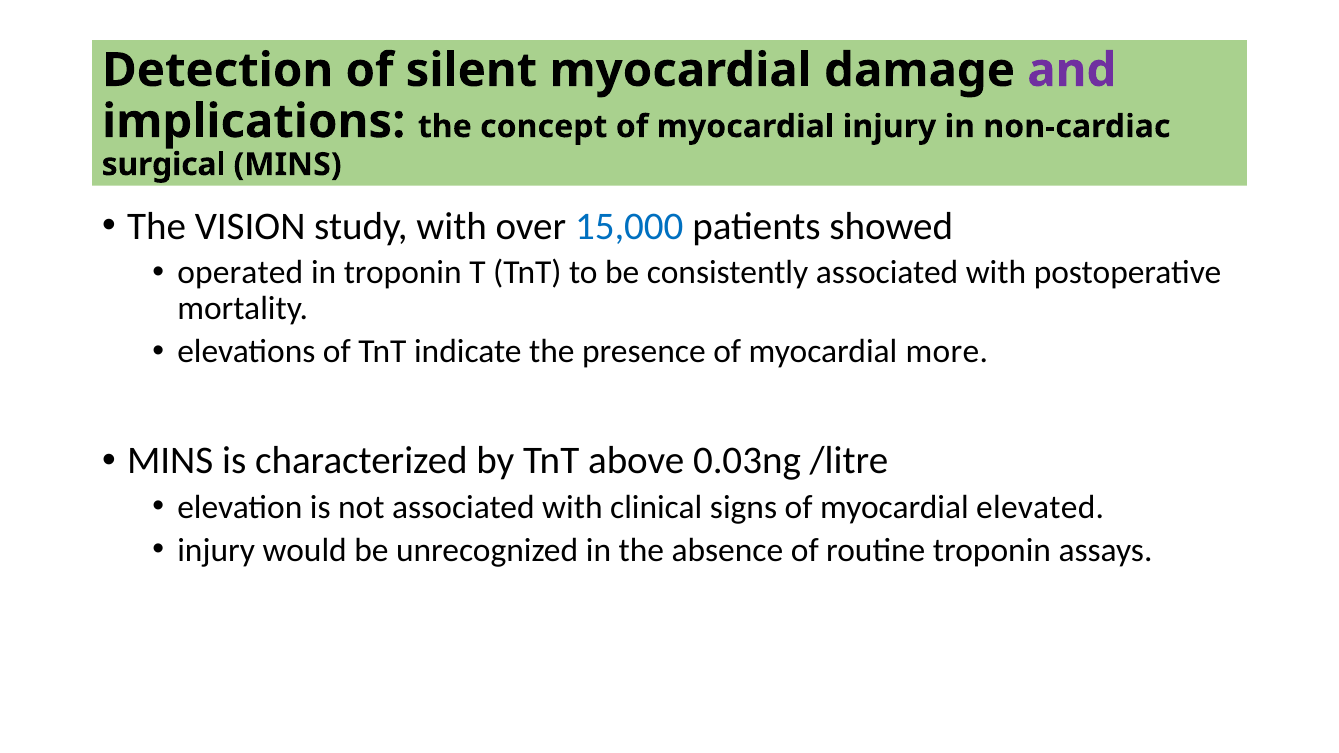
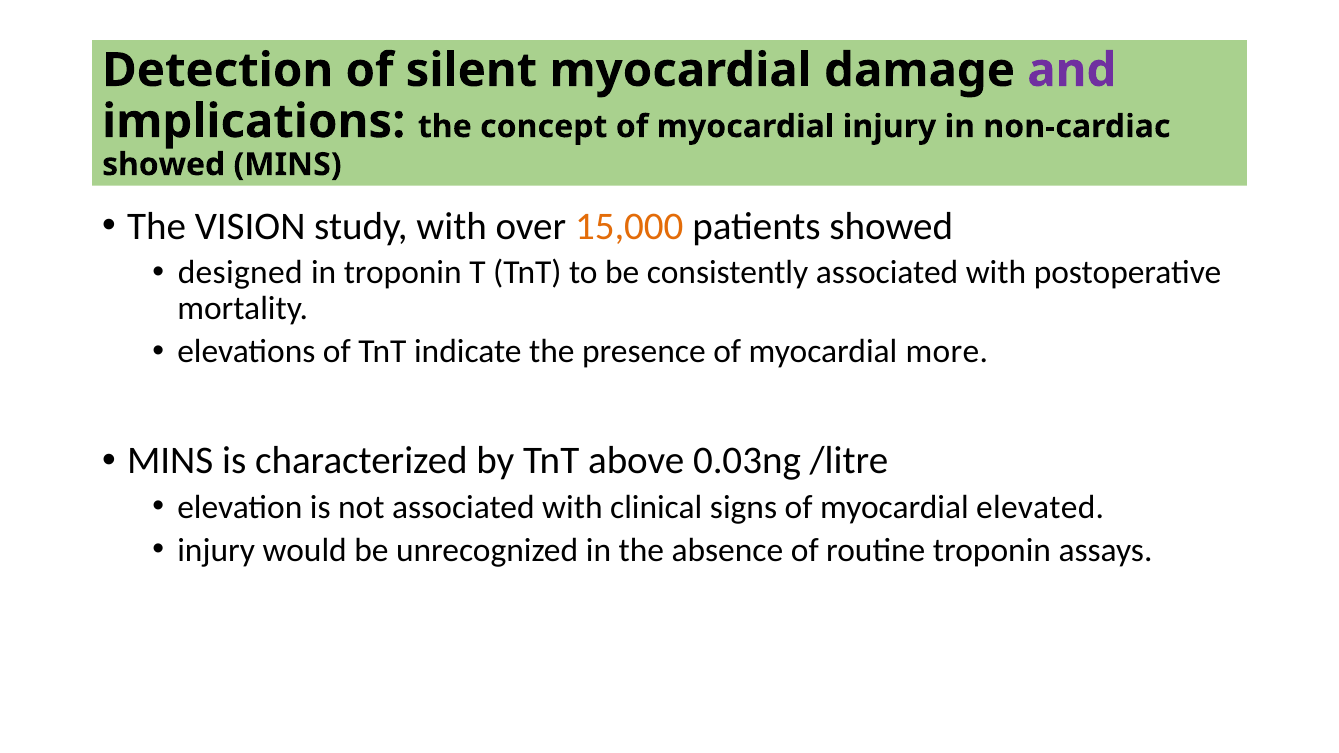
surgical: surgical -> showed (164, 165)
15,000 colour: blue -> orange (629, 226)
operated: operated -> designed (240, 273)
